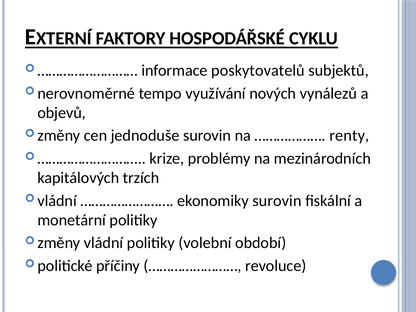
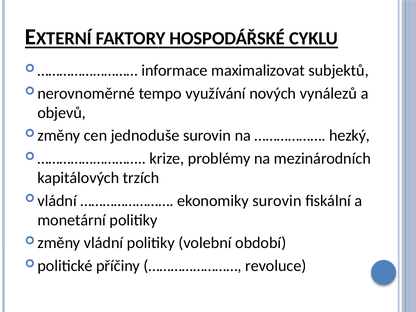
poskytovatelů: poskytovatelů -> maximalizovat (258, 71)
renty: renty -> hezký (350, 136)
